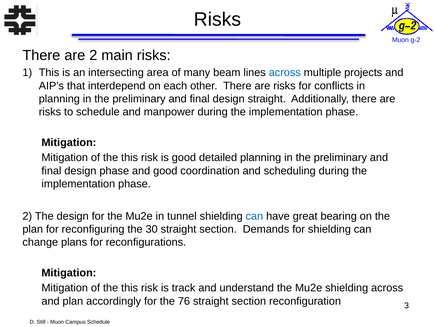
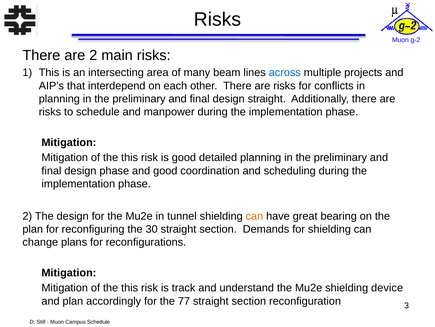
can colour: blue -> orange (254, 216)
shielding across: across -> device (387, 287)
76: 76 -> 77 (184, 300)
